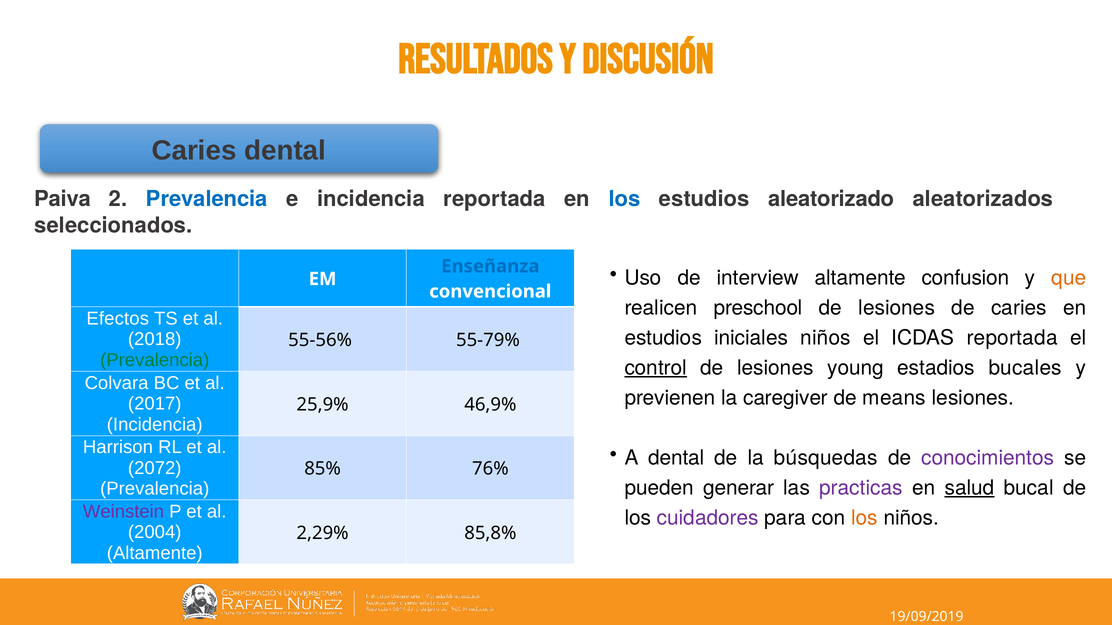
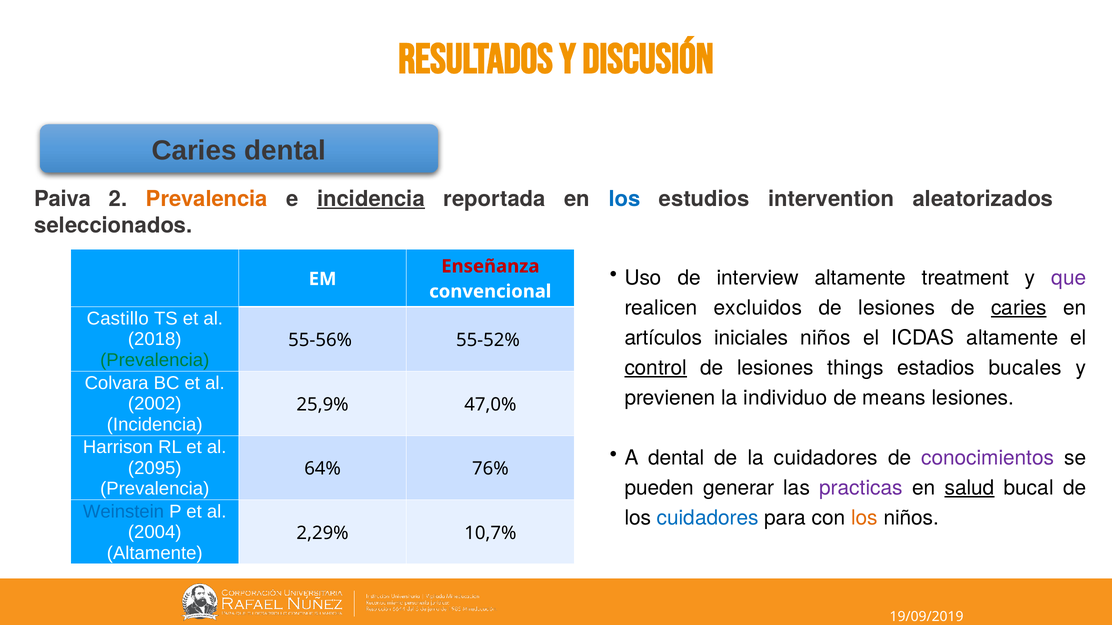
Prevalencia colour: blue -> orange (207, 199)
incidencia underline: none -> present (371, 199)
aleatorizado: aleatorizado -> intervention (831, 199)
Enseñanza colour: blue -> red (490, 267)
confusion: confusion -> treatment (965, 278)
que colour: orange -> purple (1069, 278)
preschool: preschool -> excluidos (758, 308)
caries underline: none -> present (1019, 308)
Efectos: Efectos -> Castillo (118, 319)
estudios: estudios -> artículos (663, 338)
ICDAS reportada: reportada -> altamente (1012, 338)
55-79%: 55-79% -> 55-52% (488, 340)
young: young -> things (855, 368)
caregiver: caregiver -> individuo (785, 398)
2017: 2017 -> 2002 (155, 404)
46,9%: 46,9% -> 47,0% (490, 405)
la búsquedas: búsquedas -> cuidadores (826, 458)
2072: 2072 -> 2095 (155, 468)
85%: 85% -> 64% (323, 469)
Weinstein colour: purple -> blue (123, 512)
cuidadores colour: purple -> blue (708, 518)
85,8%: 85,8% -> 10,7% (490, 533)
